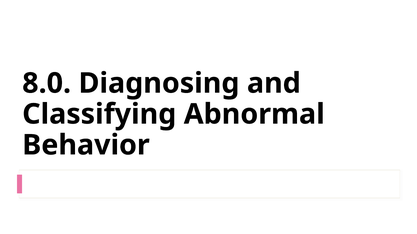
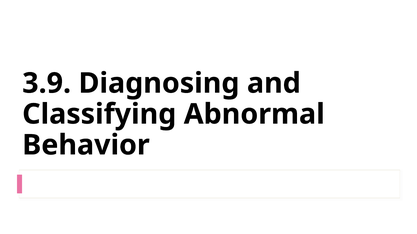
8.0: 8.0 -> 3.9 (47, 83)
